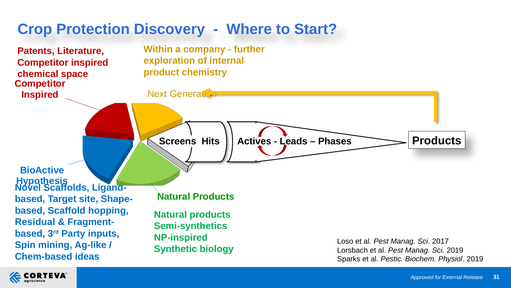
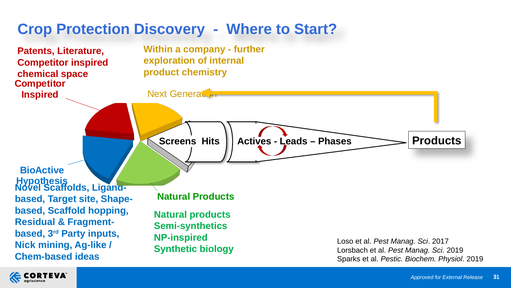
Spin: Spin -> Nick (25, 245)
